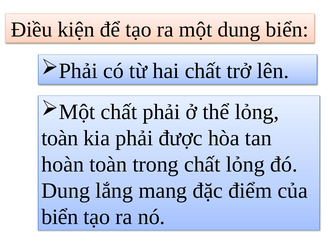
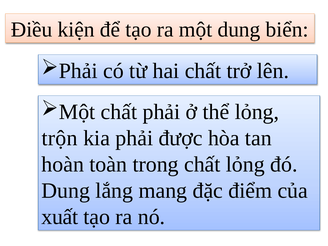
toàn: toàn -> trộn (60, 138)
biển: biển -> xuất (60, 217)
